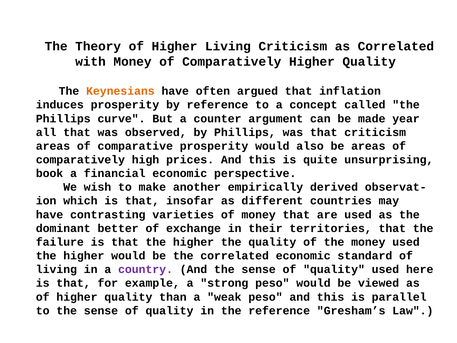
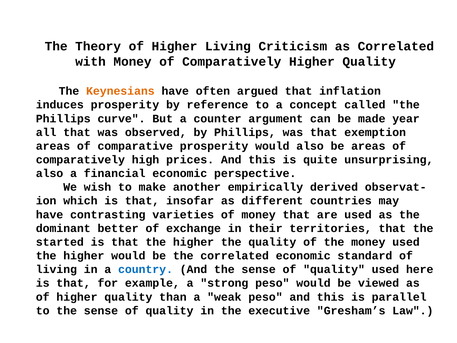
that criticism: criticism -> exemption (375, 132)
book: book -> also (50, 173)
failure: failure -> started (60, 242)
country colour: purple -> blue (146, 269)
the reference: reference -> executive (279, 310)
